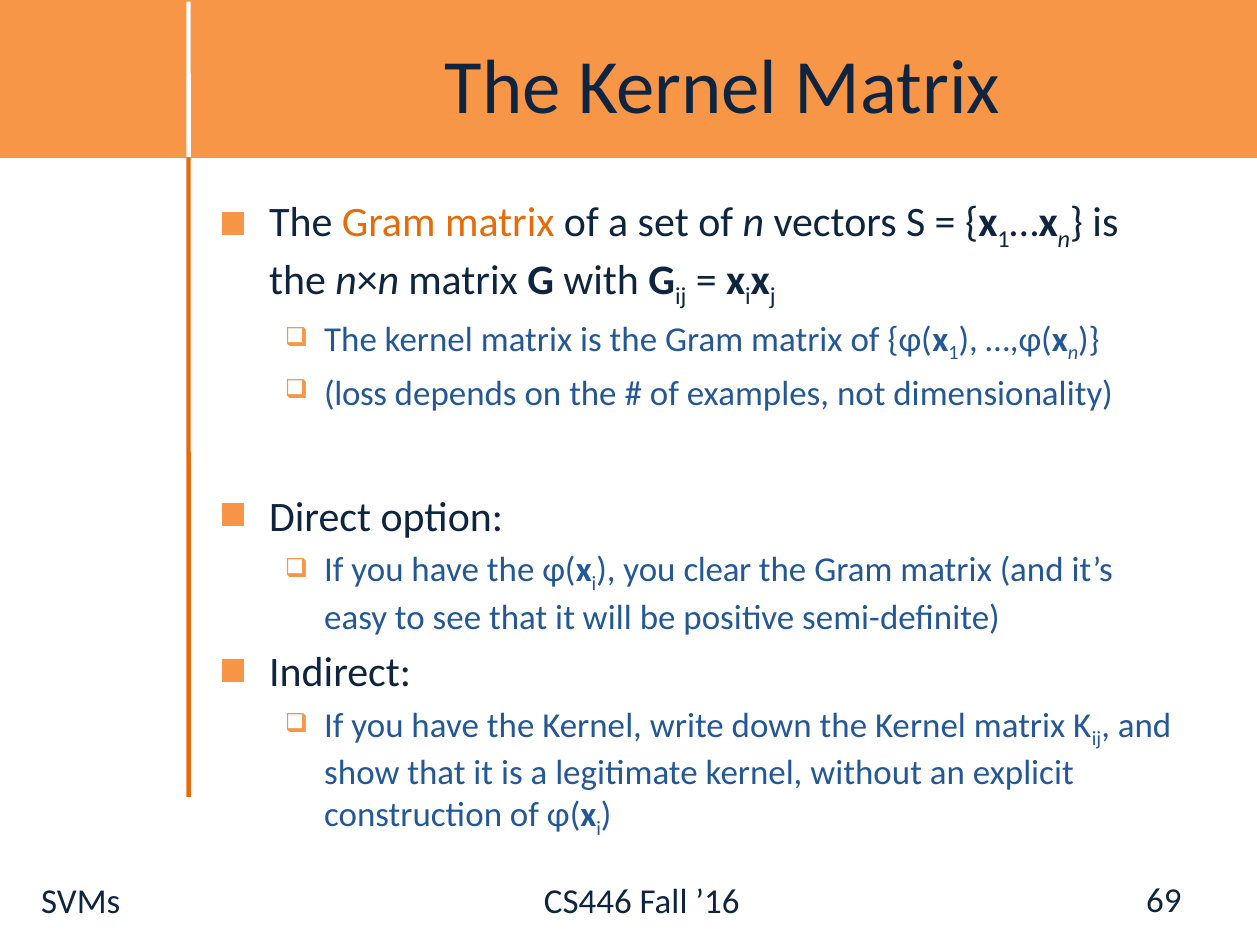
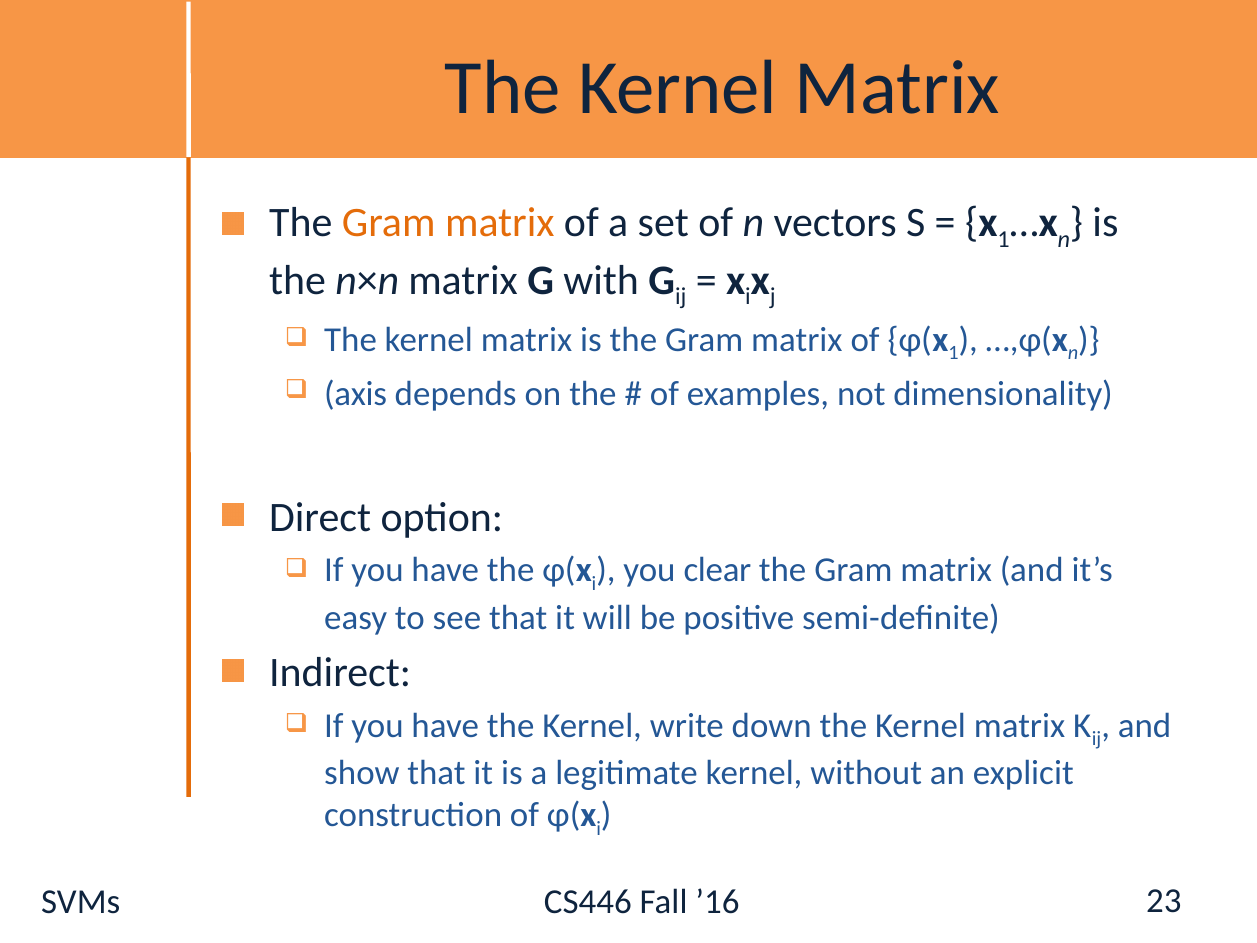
loss: loss -> axis (356, 394)
69: 69 -> 23 (1164, 901)
